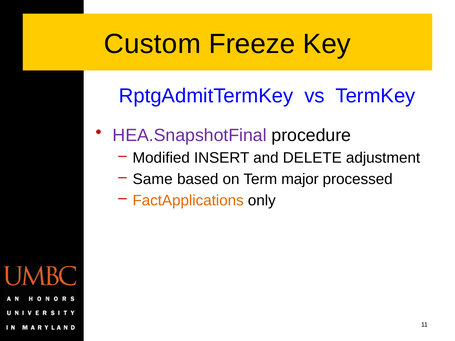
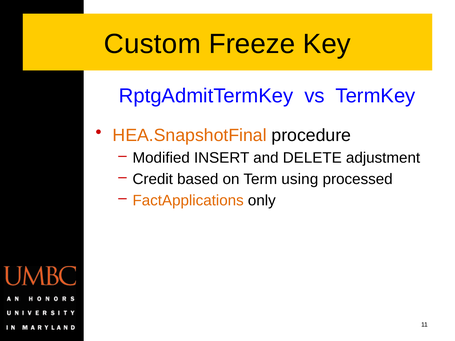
HEA.SnapshotFinal colour: purple -> orange (190, 135)
Same: Same -> Credit (153, 179)
major: major -> using (300, 179)
